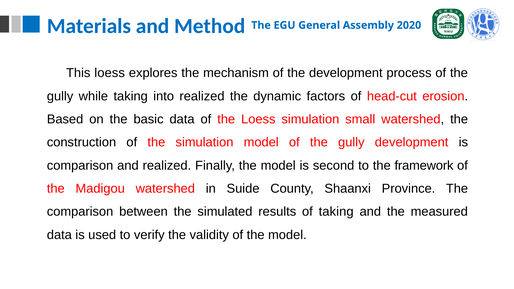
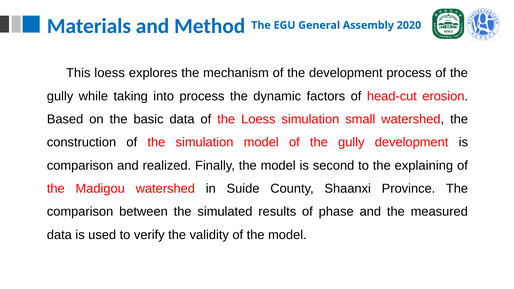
into realized: realized -> process (202, 96)
framework: framework -> explaining (424, 166)
of taking: taking -> phase (336, 212)
